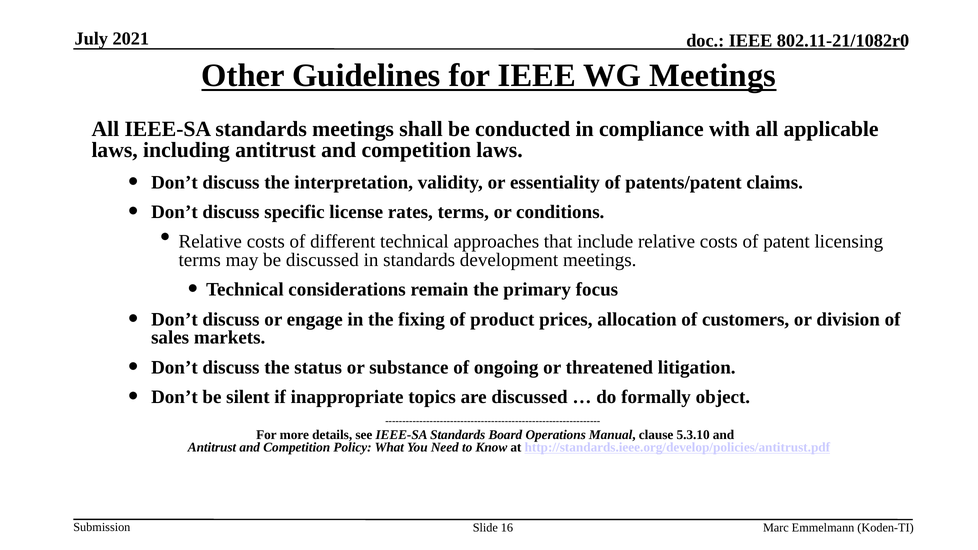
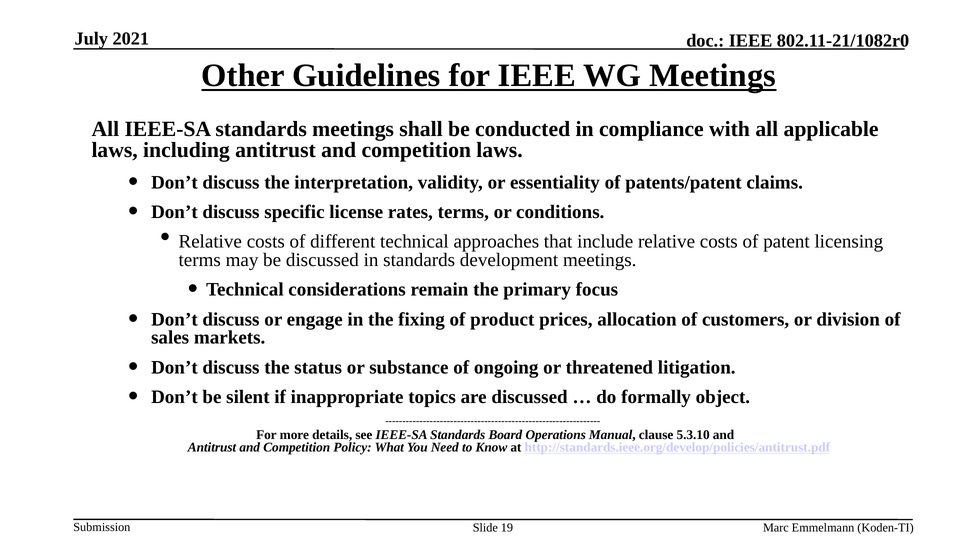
16: 16 -> 19 (507, 528)
